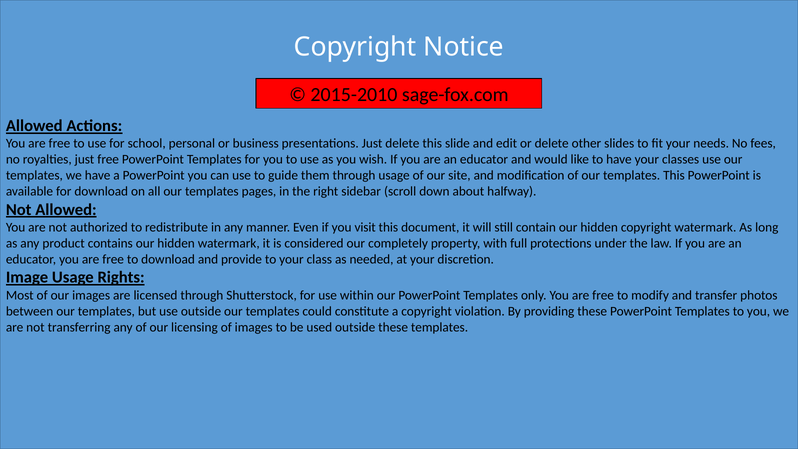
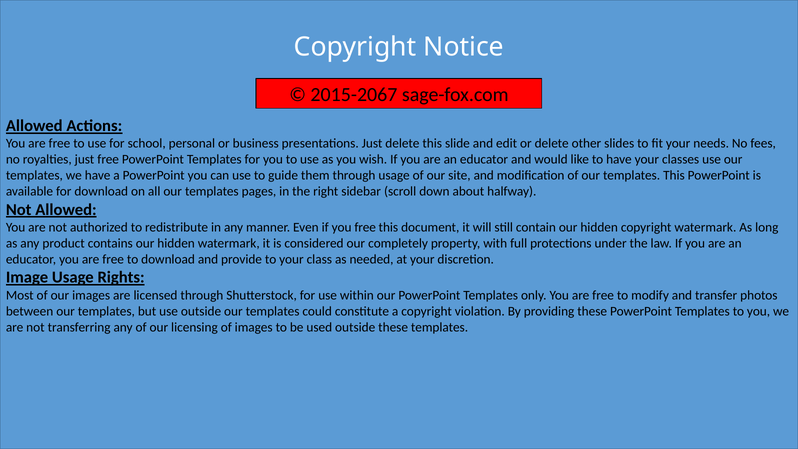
2015-2010: 2015-2010 -> 2015-2067 (354, 95)
you visit: visit -> free (365, 227)
